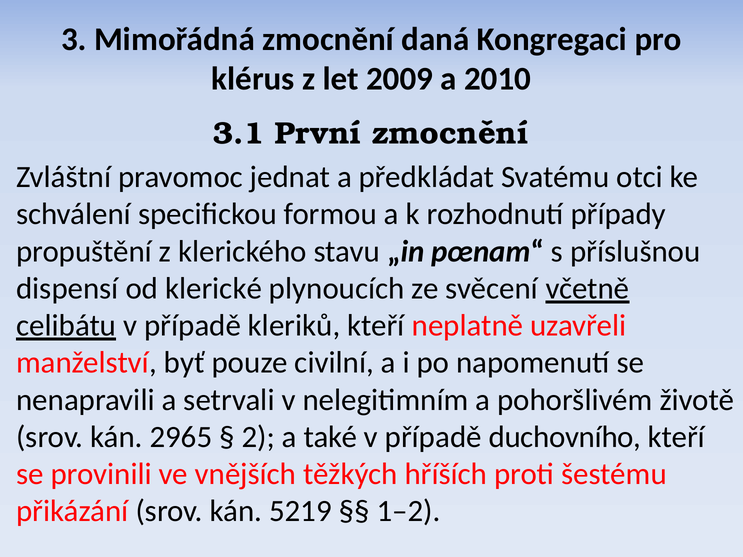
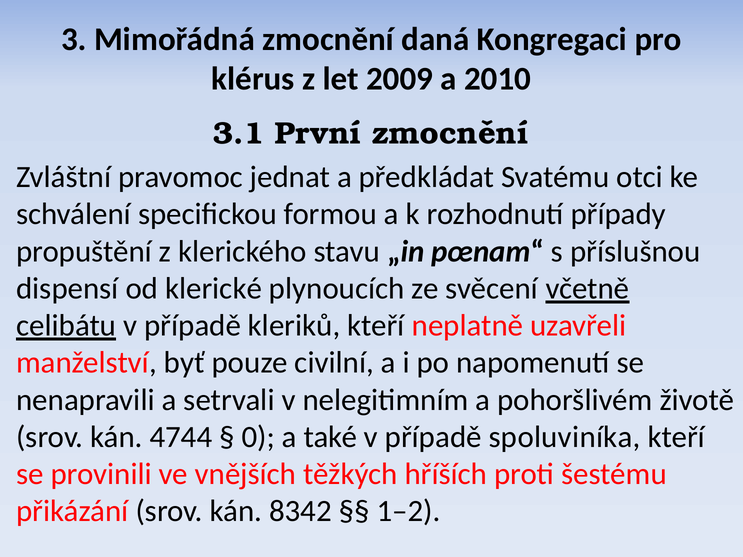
2965: 2965 -> 4744 (181, 437)
2: 2 -> 0 (258, 437)
duchovního: duchovního -> spoluviníka (565, 437)
5219: 5219 -> 8342 (300, 511)
